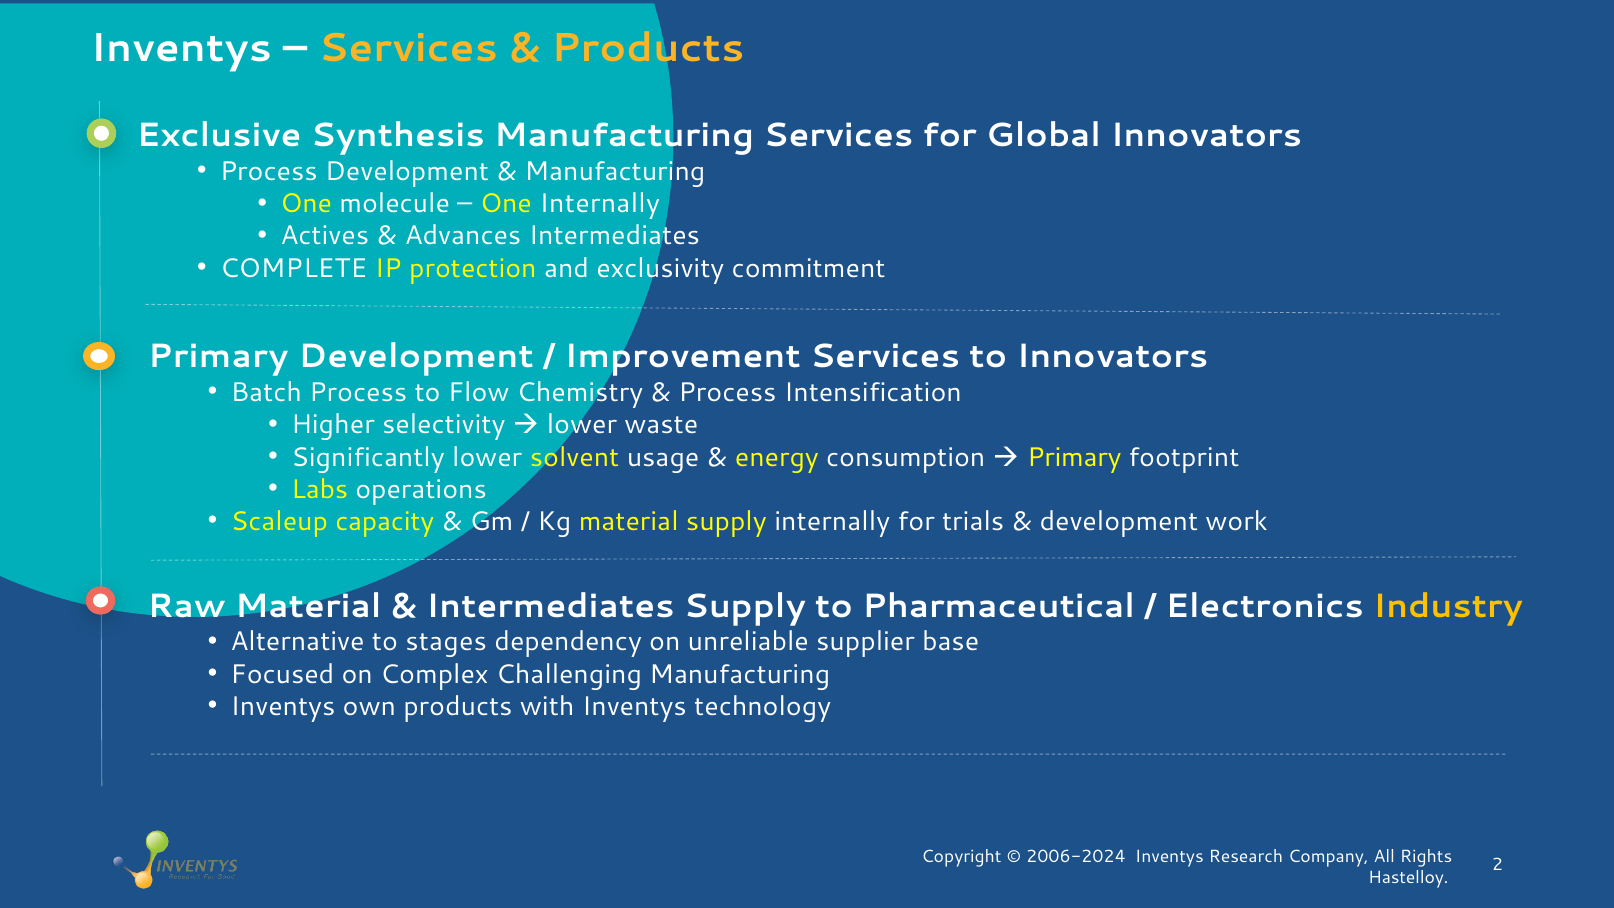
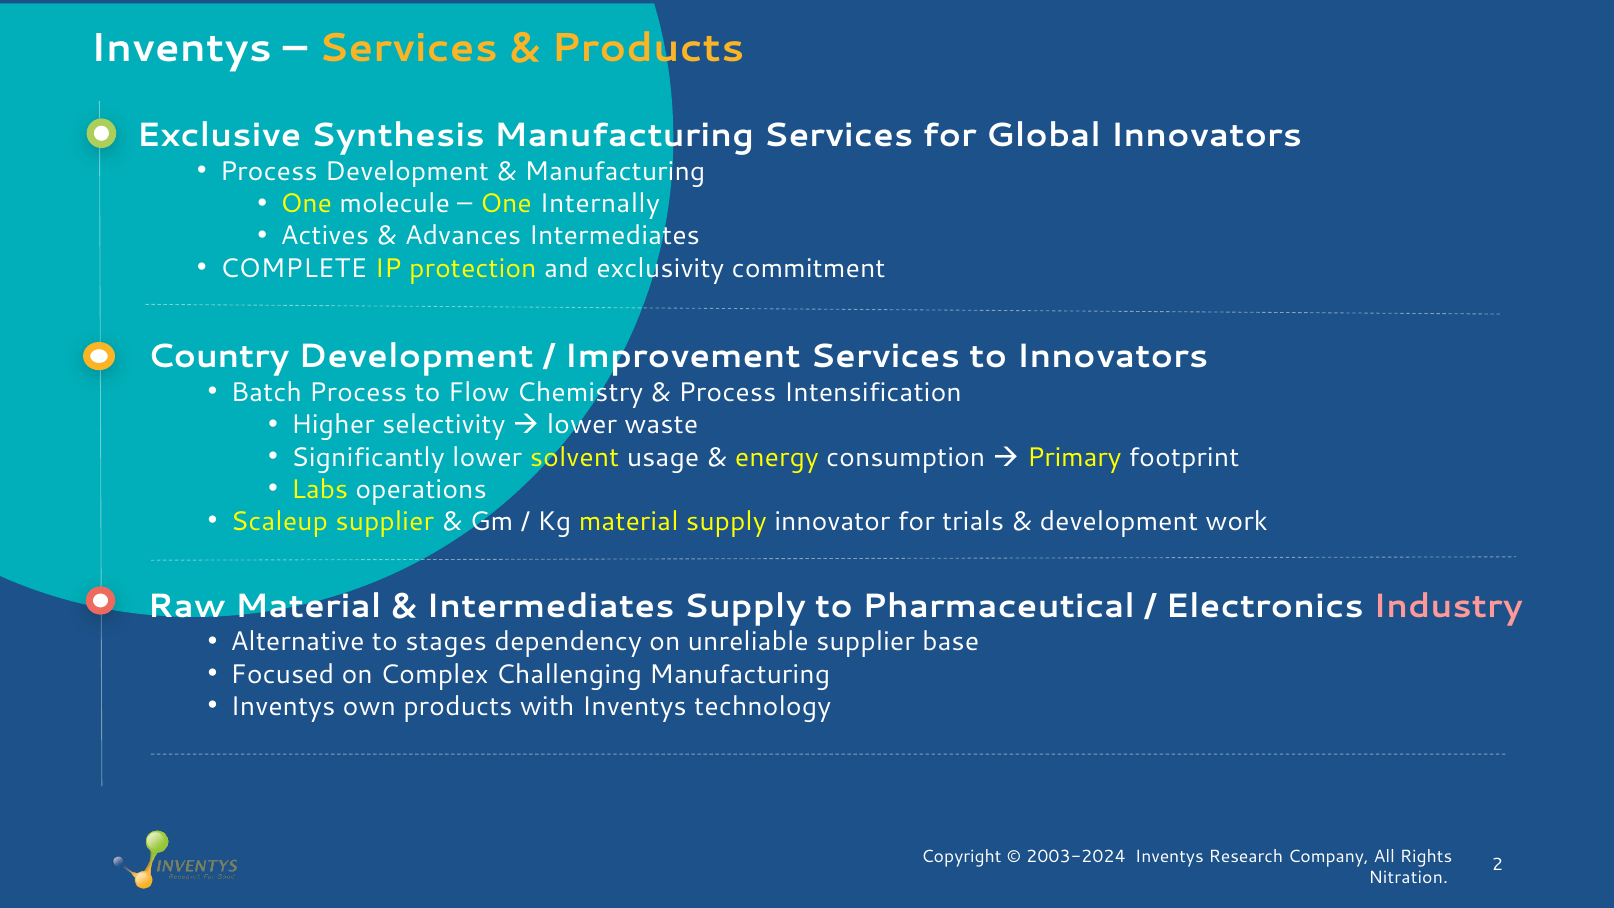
Primary: Primary -> Country (218, 357)
Scaleup capacity: capacity -> supplier (385, 522)
supply internally: internally -> innovator (832, 522)
Industry colour: yellow -> pink (1448, 606)
2006-2024: 2006-2024 -> 2003-2024 (1076, 856)
Hastelloy: Hastelloy -> Nitration (1408, 877)
